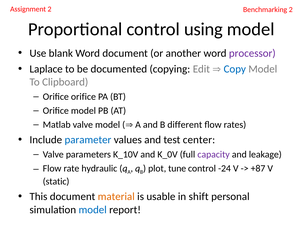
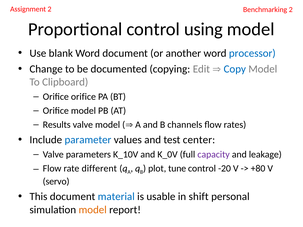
processor colour: purple -> blue (252, 53)
Laplace: Laplace -> Change (46, 69)
Matlab: Matlab -> Results (57, 125)
different: different -> channels (185, 125)
hydraulic: hydraulic -> different (99, 169)
-24: -24 -> -20 (225, 169)
+87: +87 -> +80 (258, 169)
static: static -> servo (56, 182)
material colour: orange -> blue (116, 197)
model colour: blue -> orange (93, 210)
